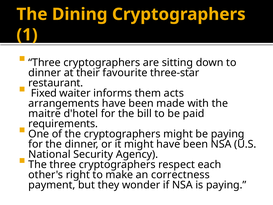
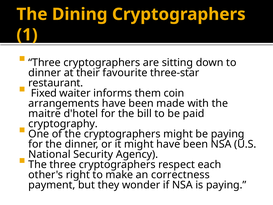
acts: acts -> coin (174, 93)
requirements: requirements -> cryptography (63, 124)
